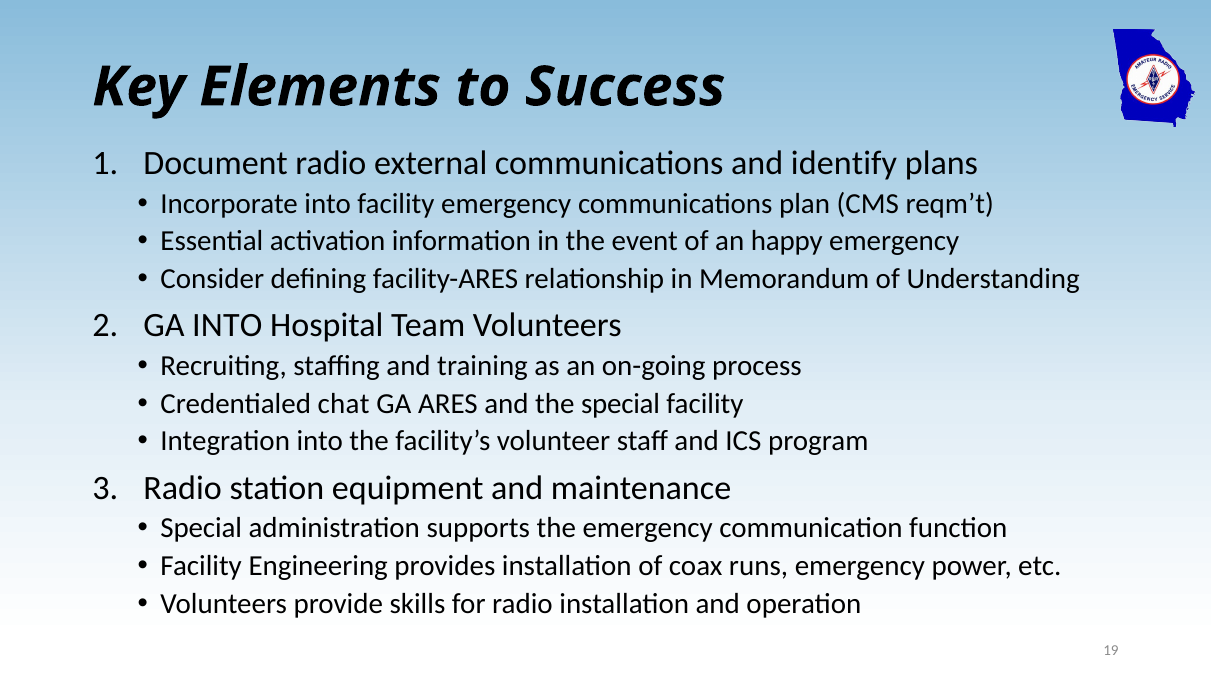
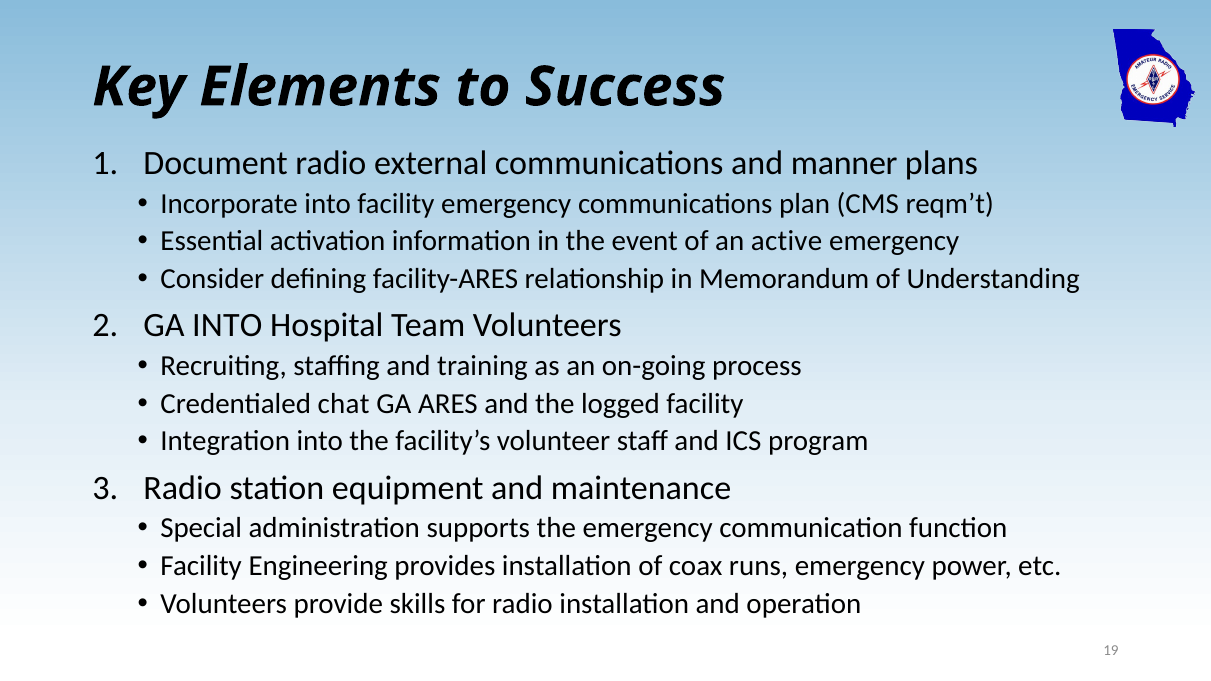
identify: identify -> manner (844, 163)
happy: happy -> active (787, 241)
the special: special -> logged (620, 404)
